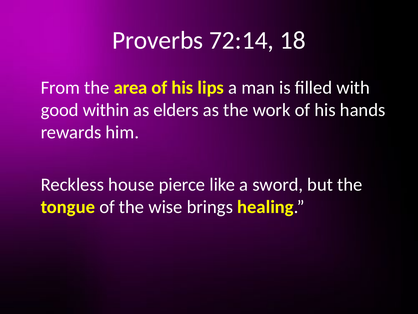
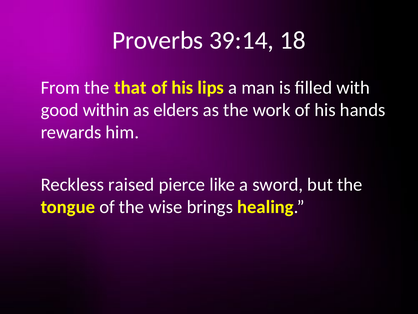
72:14: 72:14 -> 39:14 (242, 40)
area: area -> that (130, 88)
house: house -> raised (131, 184)
